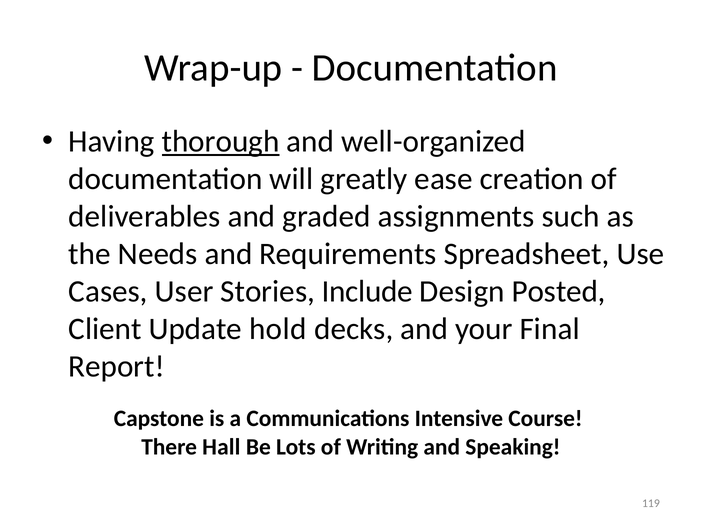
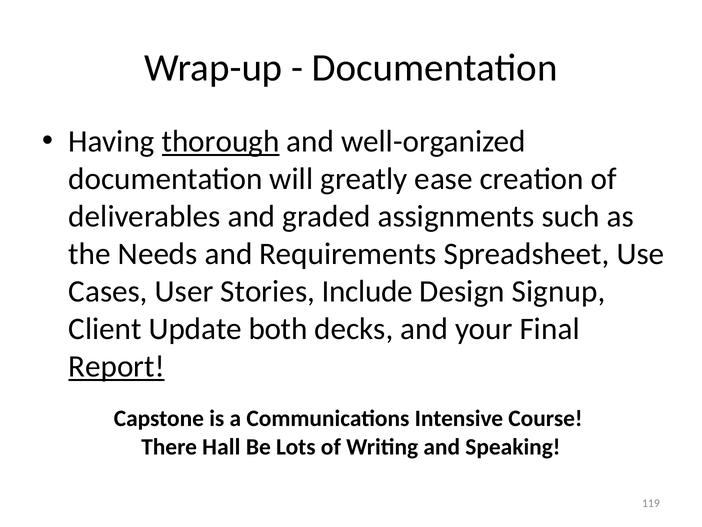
Posted: Posted -> Signup (559, 291)
hold: hold -> both (278, 329)
Report underline: none -> present (117, 366)
